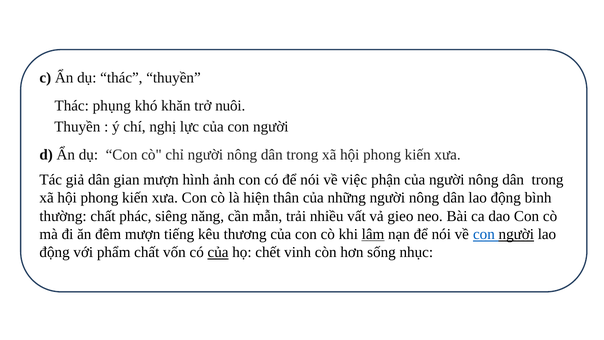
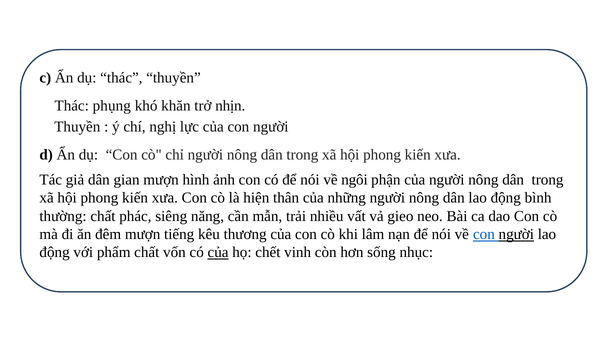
nuôi: nuôi -> nhịn (230, 106)
việc: việc -> ngôi (355, 180)
lâm underline: present -> none (373, 234)
